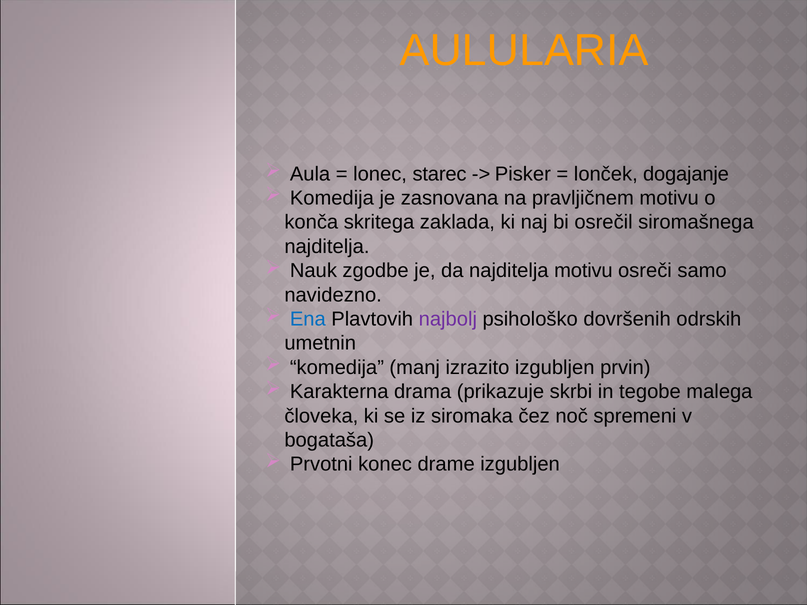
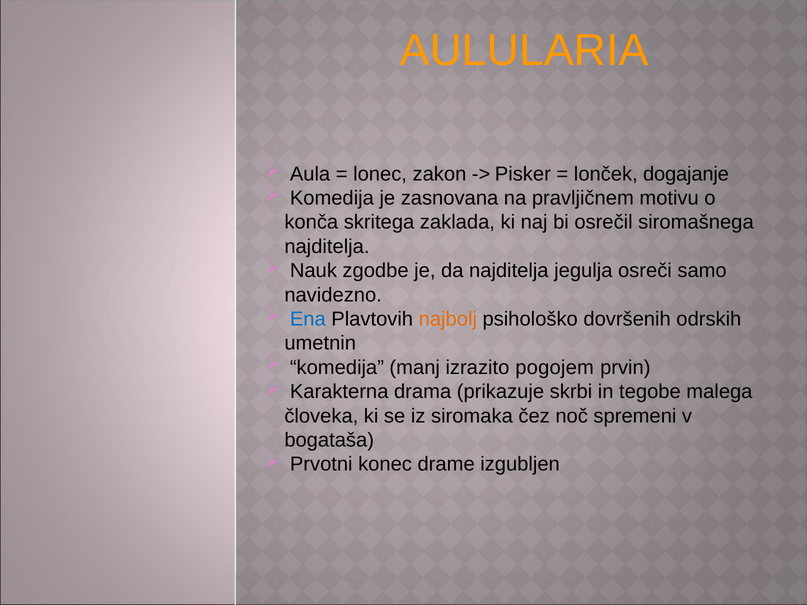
starec: starec -> zakon (439, 174)
najditelja motivu: motivu -> jegulja (583, 271)
najbolj colour: purple -> orange (448, 319)
izrazito izgubljen: izgubljen -> pogojem (555, 368)
